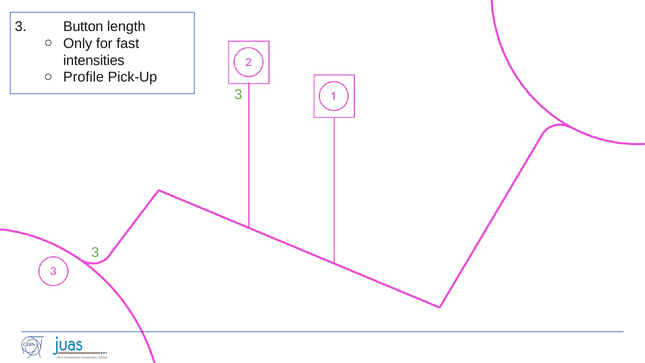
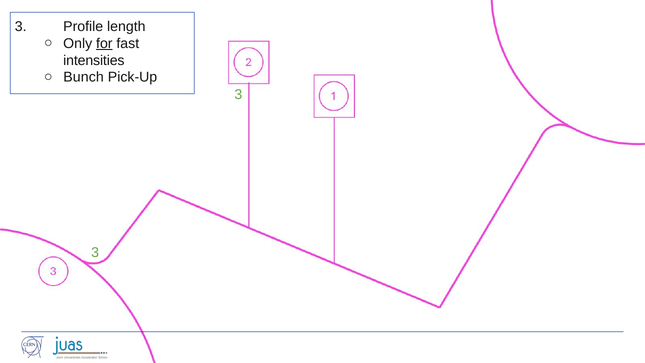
Button: Button -> Profile (83, 27)
for underline: none -> present (104, 43)
Profile: Profile -> Bunch (84, 77)
